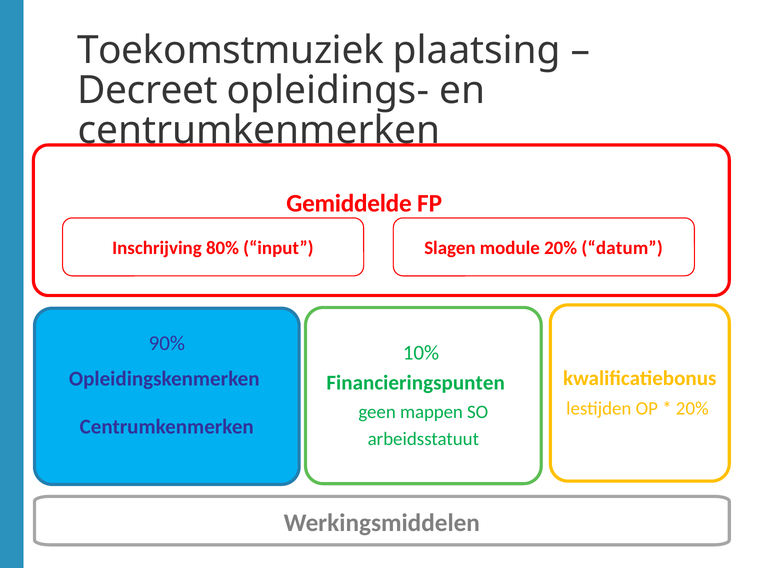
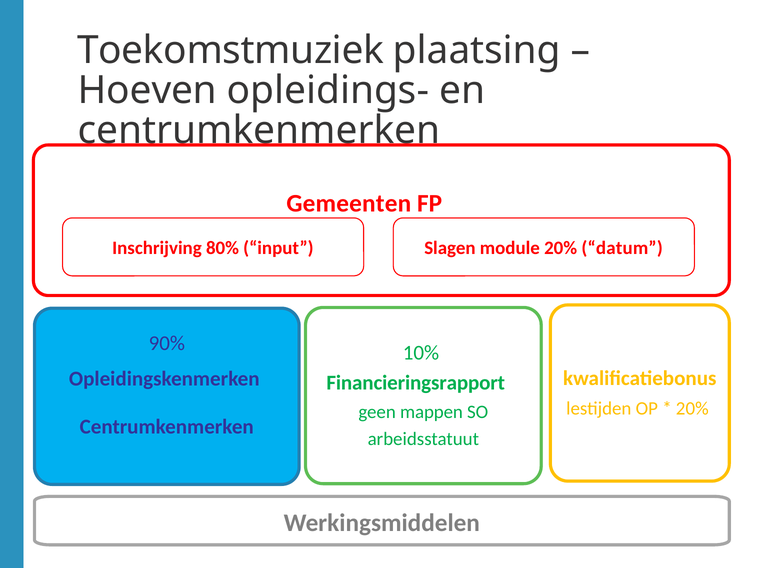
Decreet: Decreet -> Hoeven (147, 90)
Gemiddelde: Gemiddelde -> Gemeenten (349, 203)
Financieringspunten: Financieringspunten -> Financieringsrapport (416, 383)
